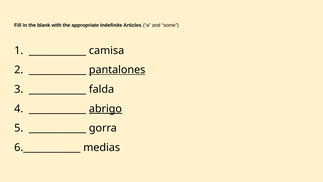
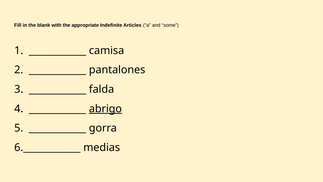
pantalones underline: present -> none (117, 70)
